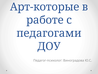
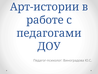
Арт-которые: Арт-которые -> Арт-истории (45, 7)
